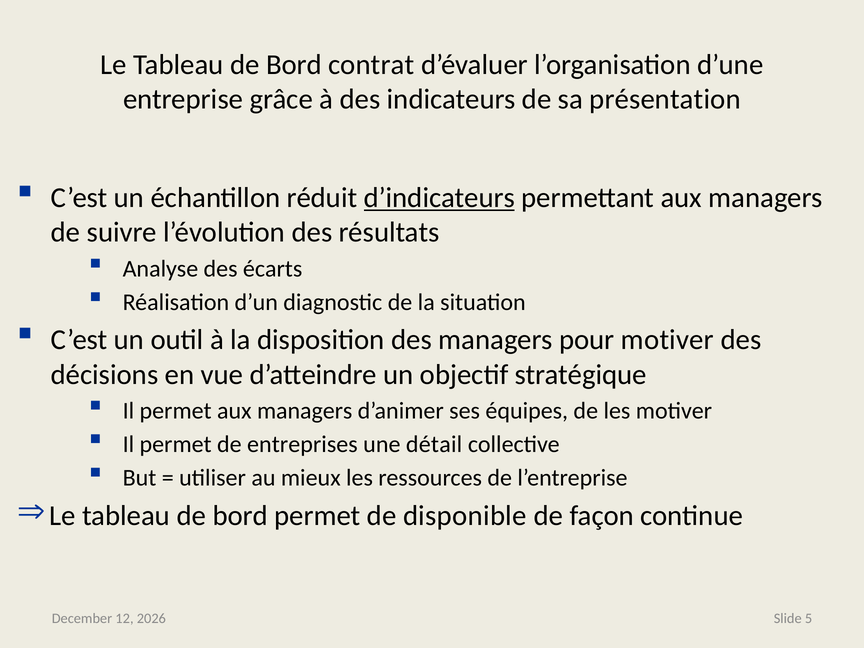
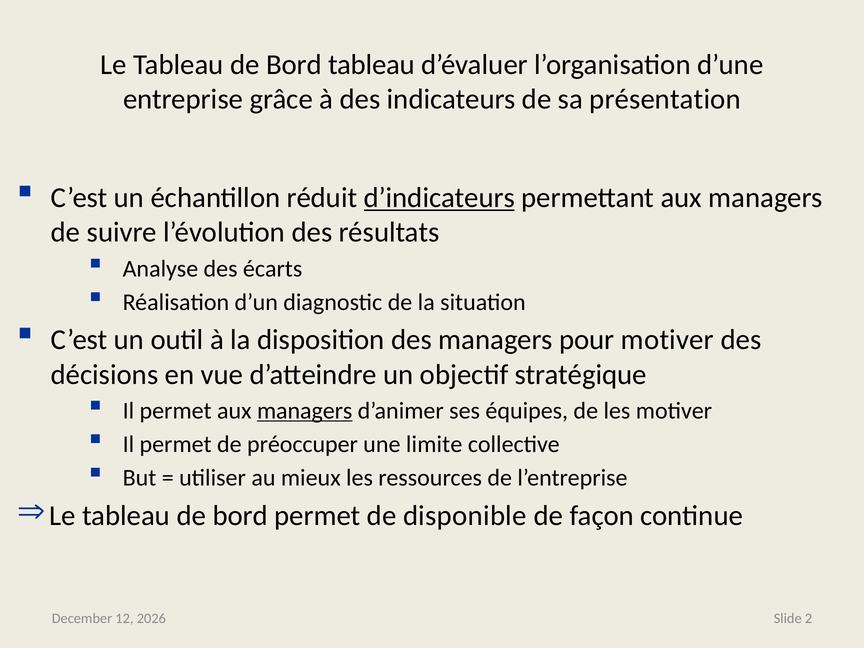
Bord contrat: contrat -> tableau (371, 65)
managers underline: none -> present (305, 411)
entreprises: entreprises -> préoccuper (302, 444)
détail: détail -> limite (434, 444)
5: 5 -> 2 (809, 619)
